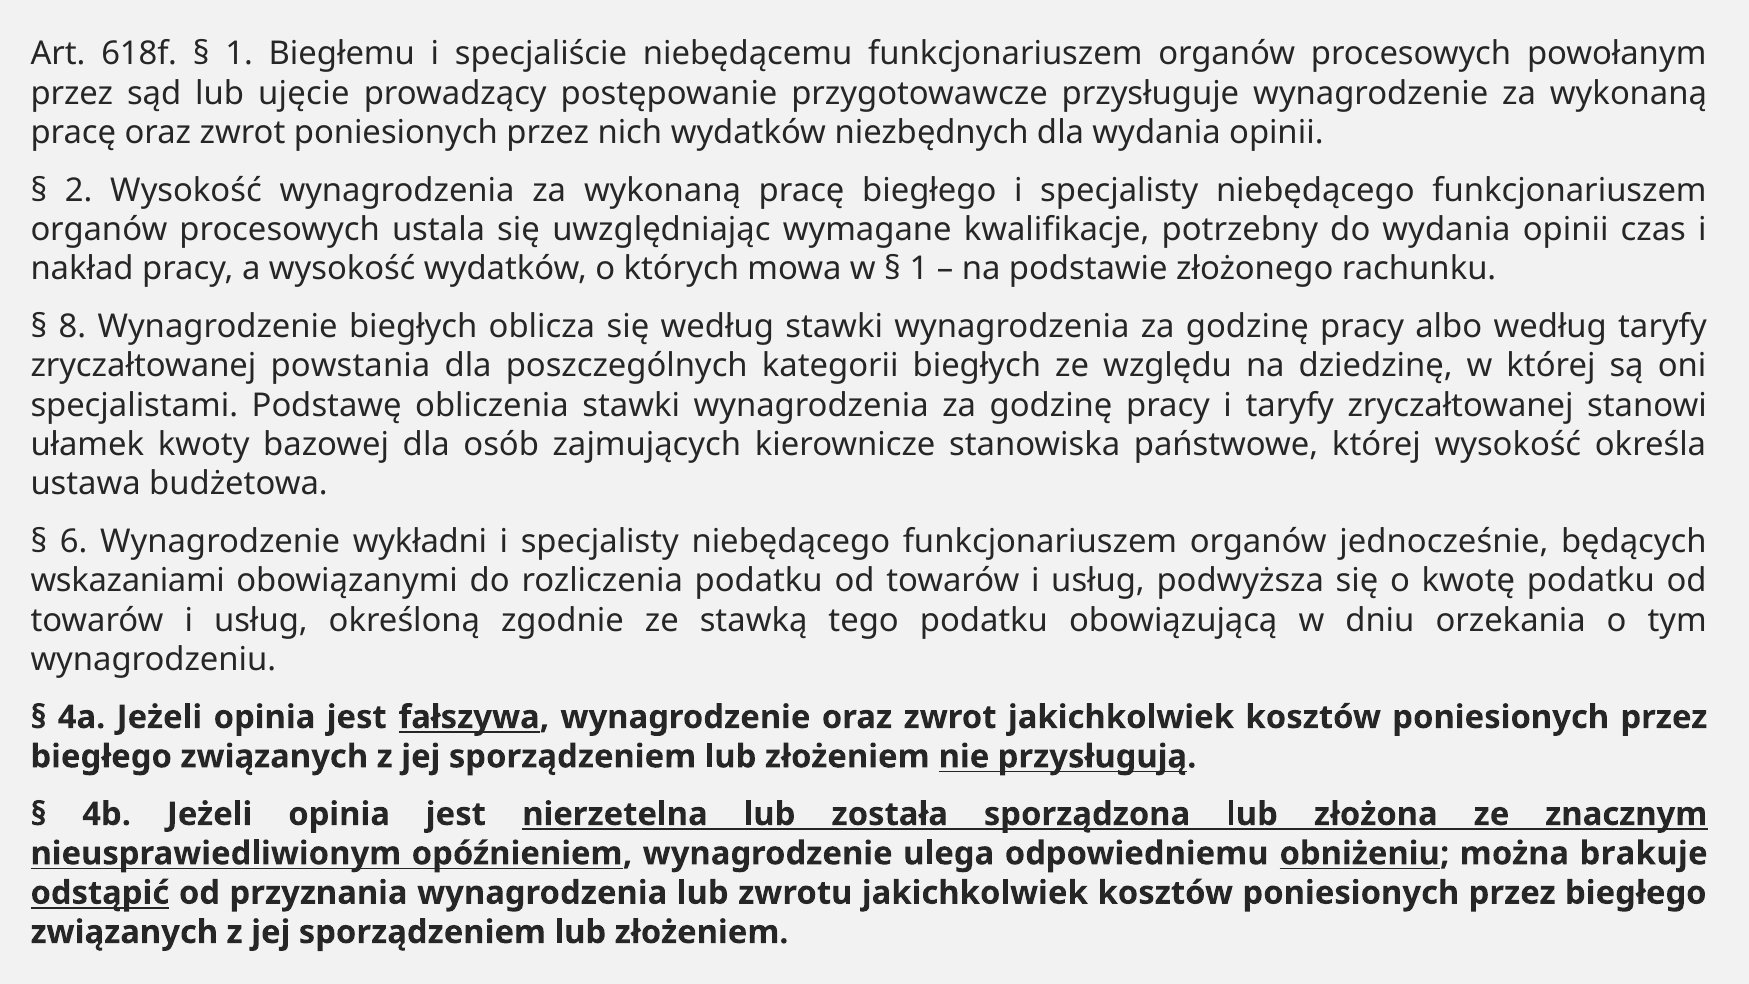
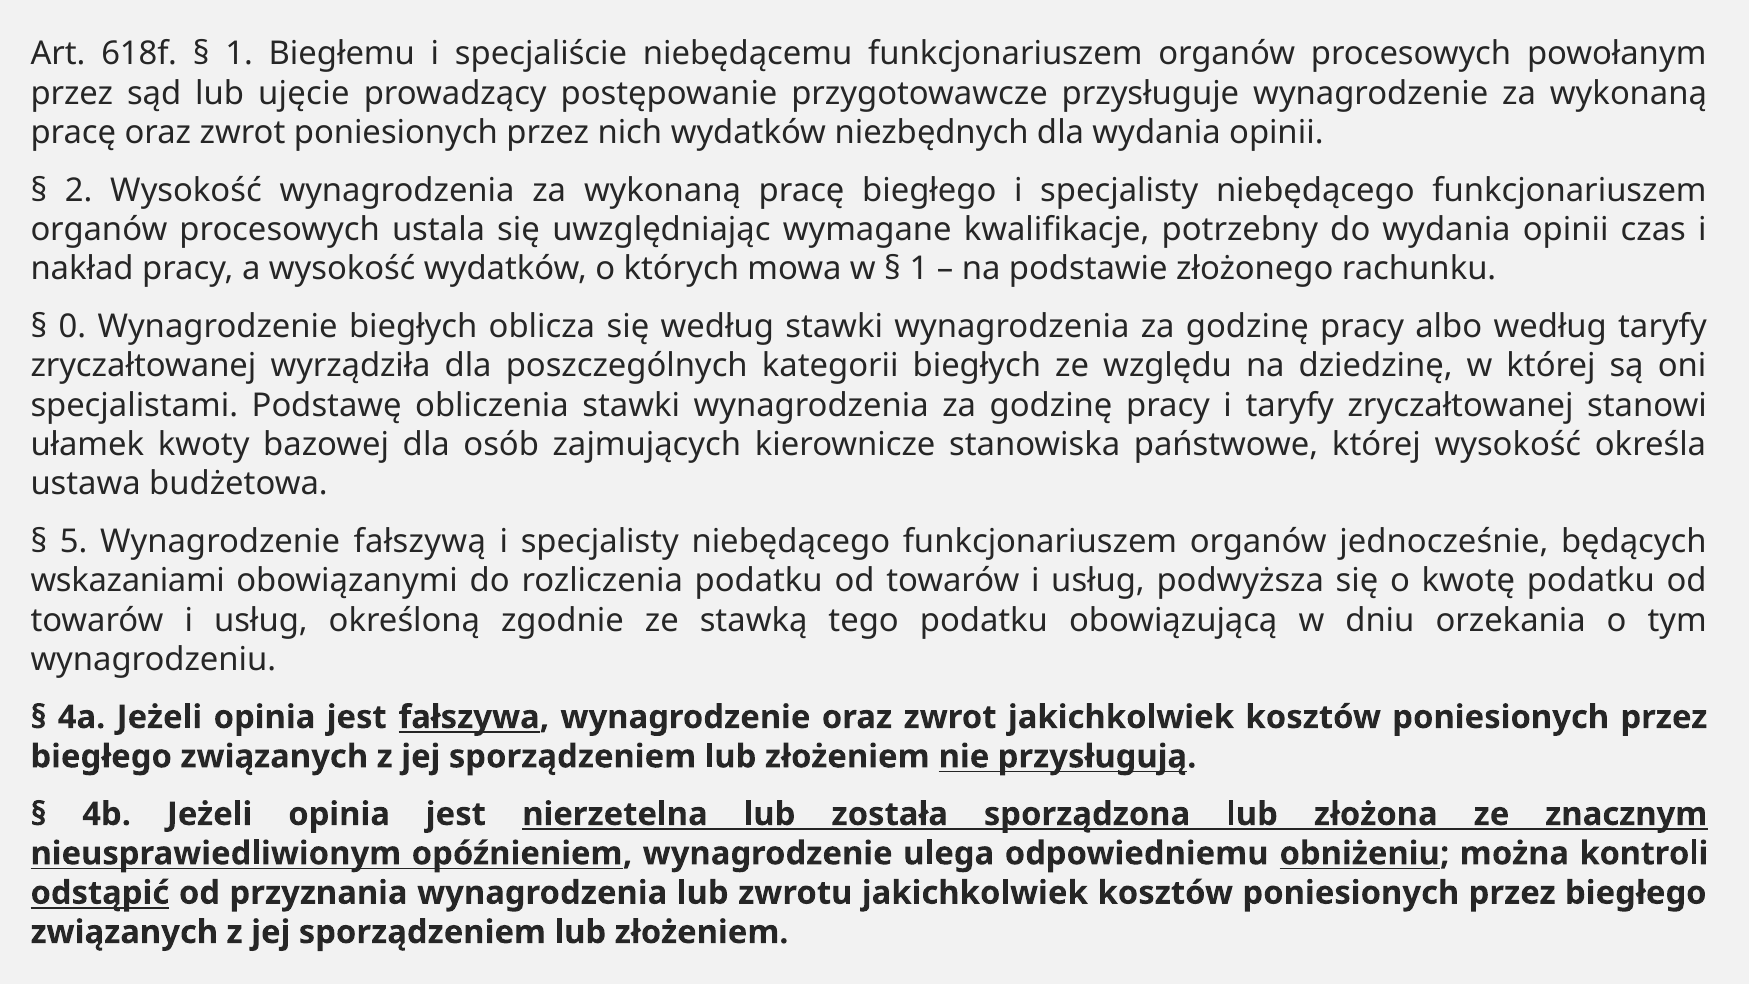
8: 8 -> 0 (72, 327)
powstania: powstania -> wyrządziła (351, 366)
6: 6 -> 5 (74, 542)
wykładni: wykładni -> fałszywą (420, 542)
brakuje: brakuje -> kontroli (1644, 853)
